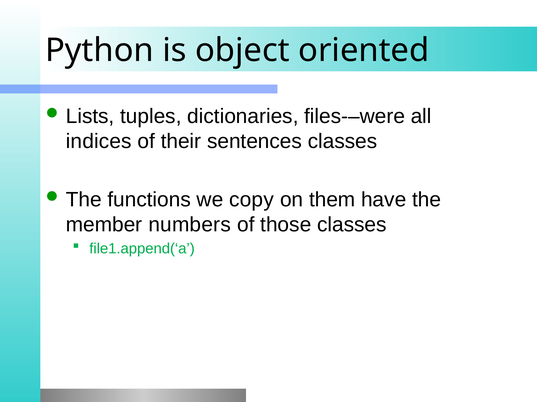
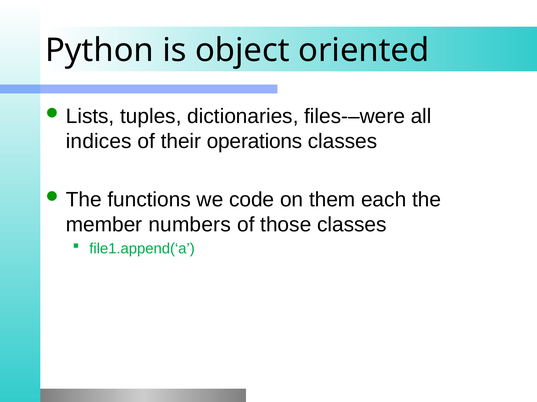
sentences: sentences -> operations (255, 142)
copy: copy -> code (252, 200)
have: have -> each (384, 200)
